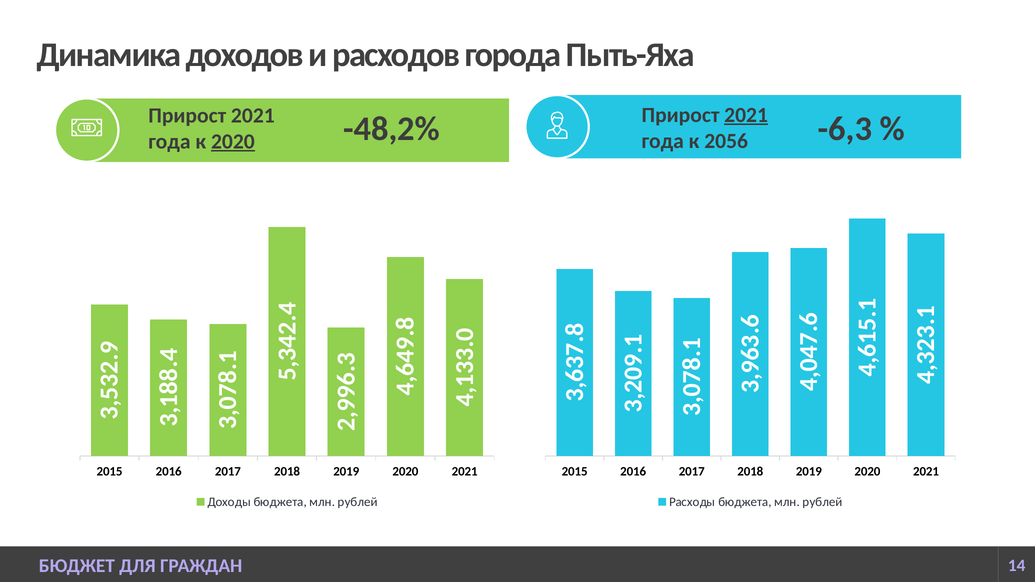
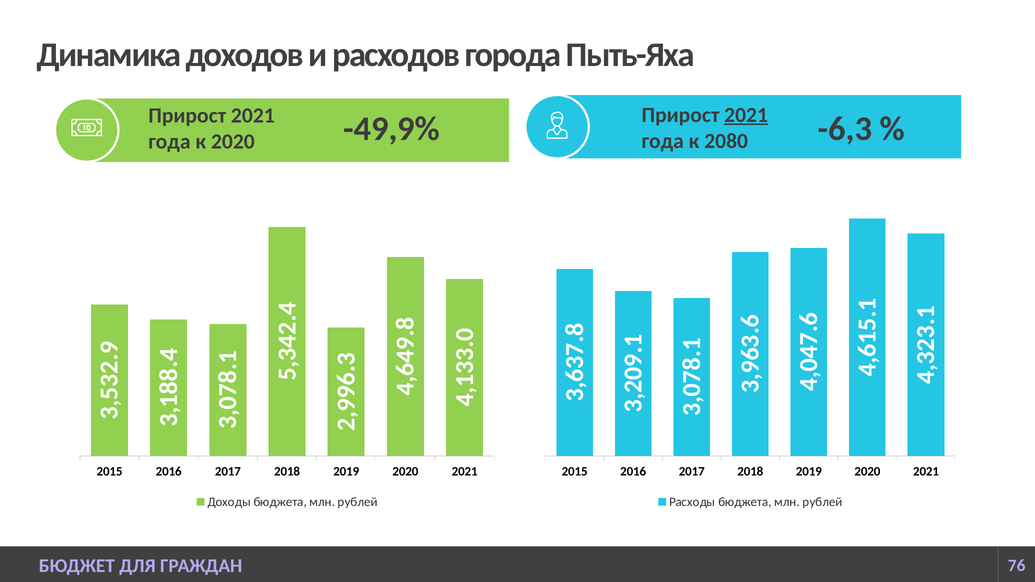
-48,2%: -48,2% -> -49,9% (392, 129)
2056: 2056 -> 2080 (726, 141)
2020 underline: present -> none (233, 141)
14: 14 -> 76 (1017, 566)
